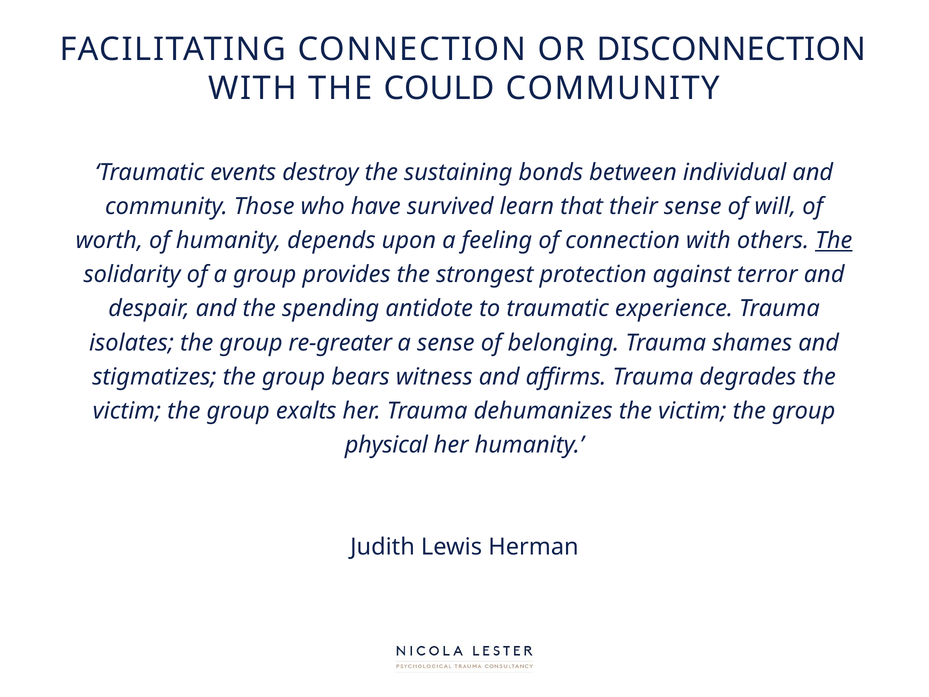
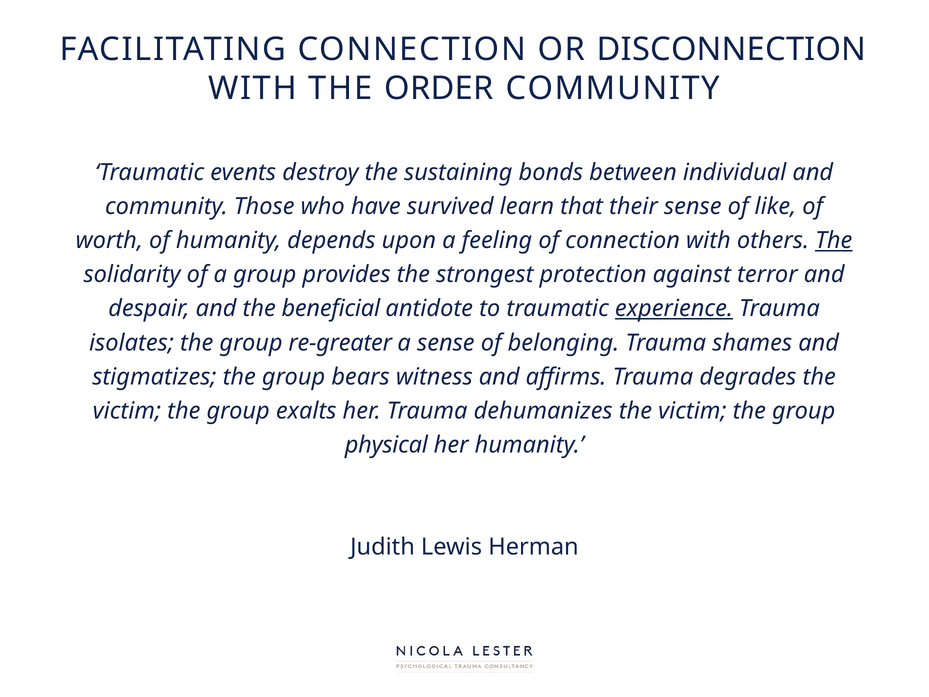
COULD: COULD -> ORDER (439, 89)
will: will -> like (775, 207)
spending: spending -> beneficial (331, 309)
experience underline: none -> present (674, 309)
